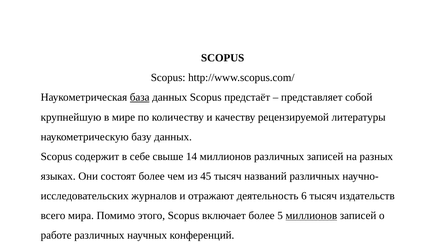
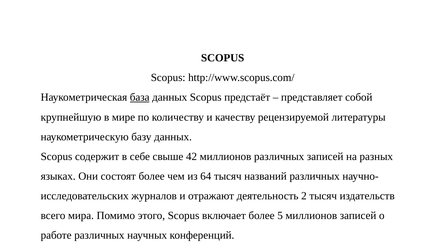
14: 14 -> 42 (192, 157)
45: 45 -> 64 (206, 176)
6: 6 -> 2 (304, 196)
миллионов underline: present -> none (311, 216)
